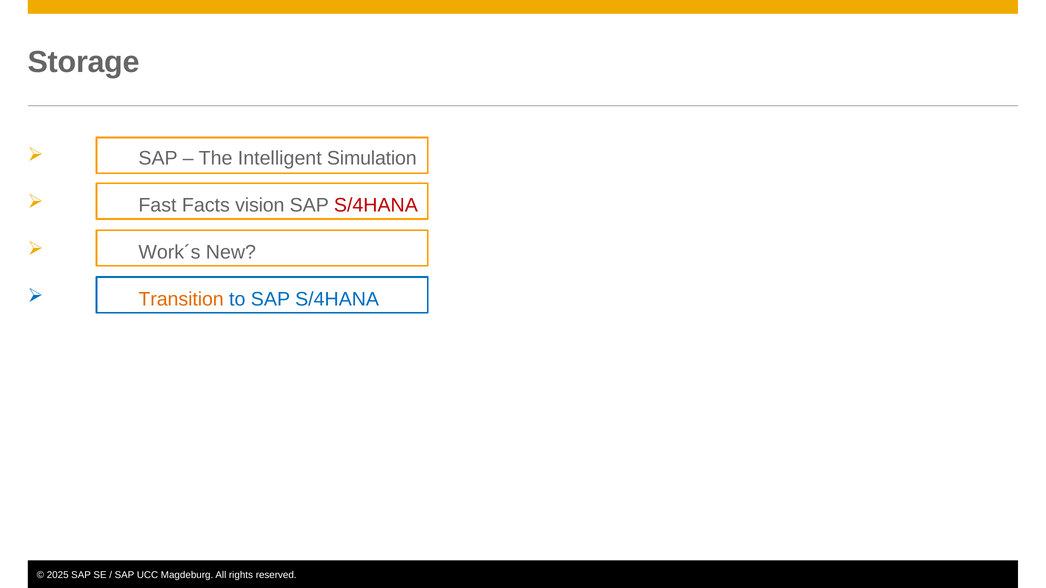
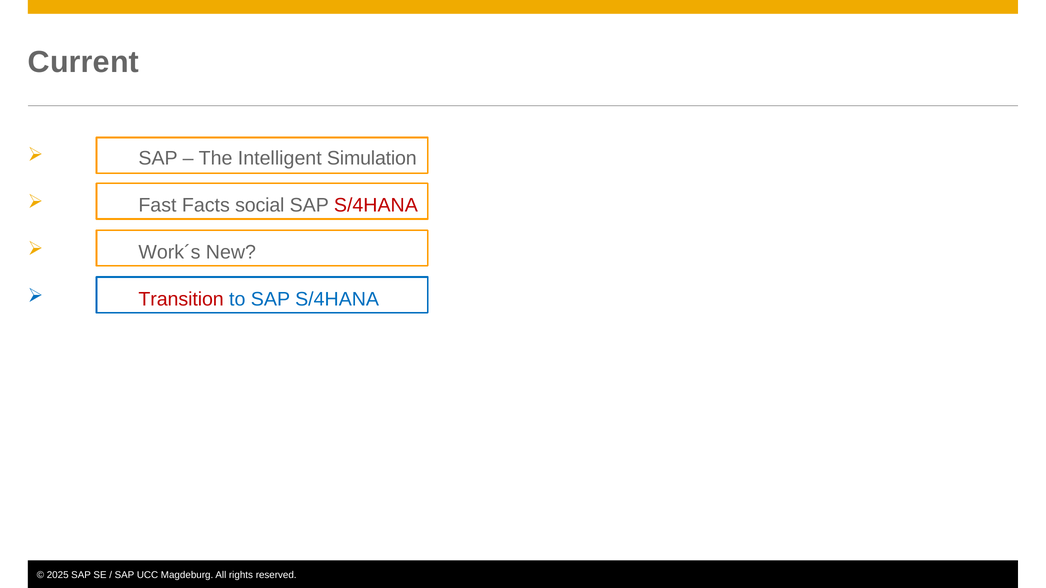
Storage: Storage -> Current (83, 62)
vision: vision -> social (260, 205)
Transition colour: orange -> red (181, 299)
